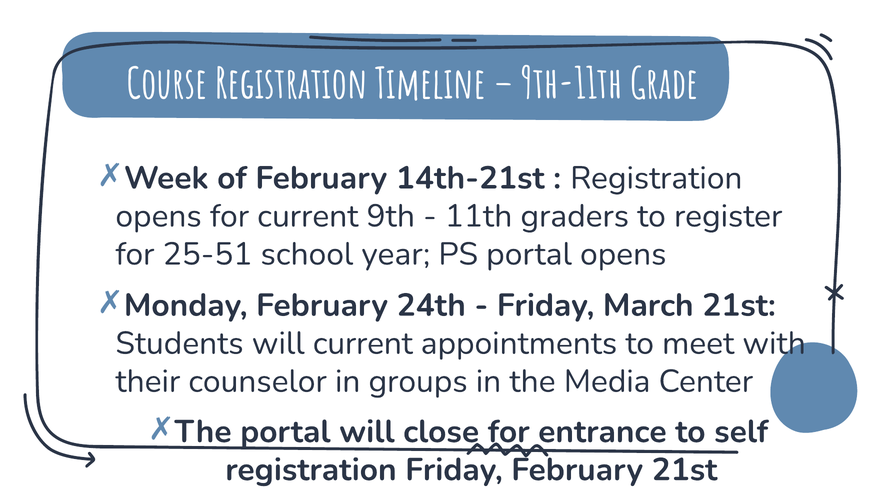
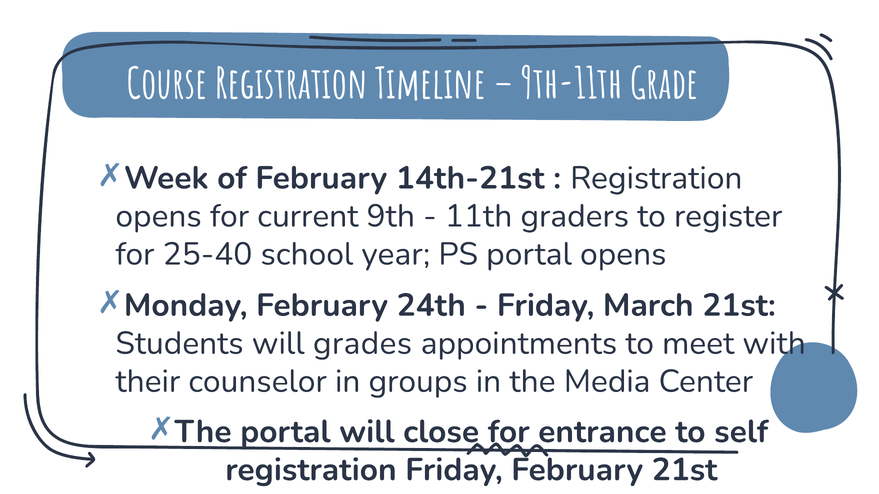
25-51: 25-51 -> 25-40 (208, 254)
will current: current -> grades (363, 344)
